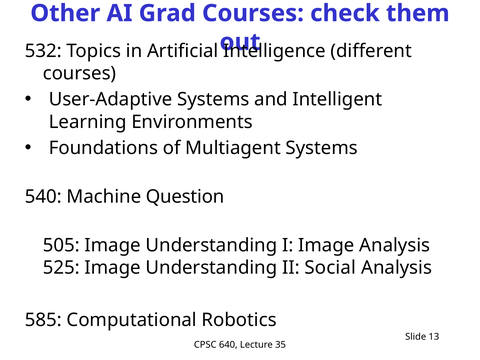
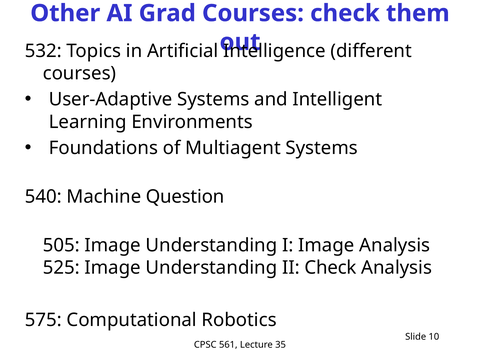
II Social: Social -> Check (330, 268)
585: 585 -> 575 (43, 320)
13: 13 -> 10 (434, 337)
640: 640 -> 561 (228, 345)
